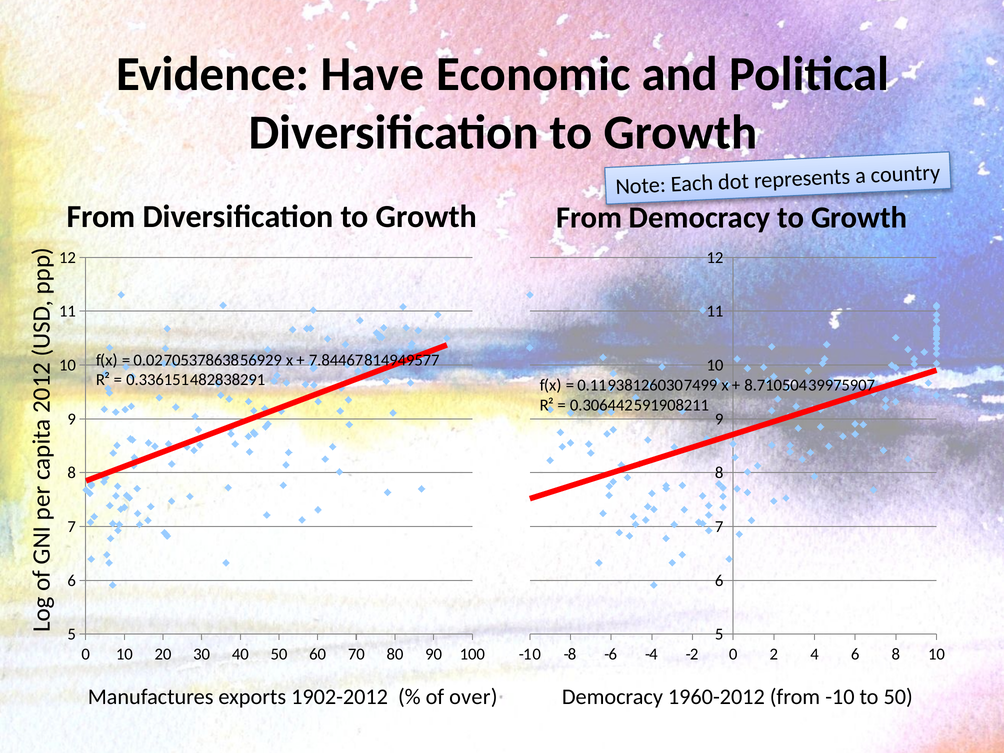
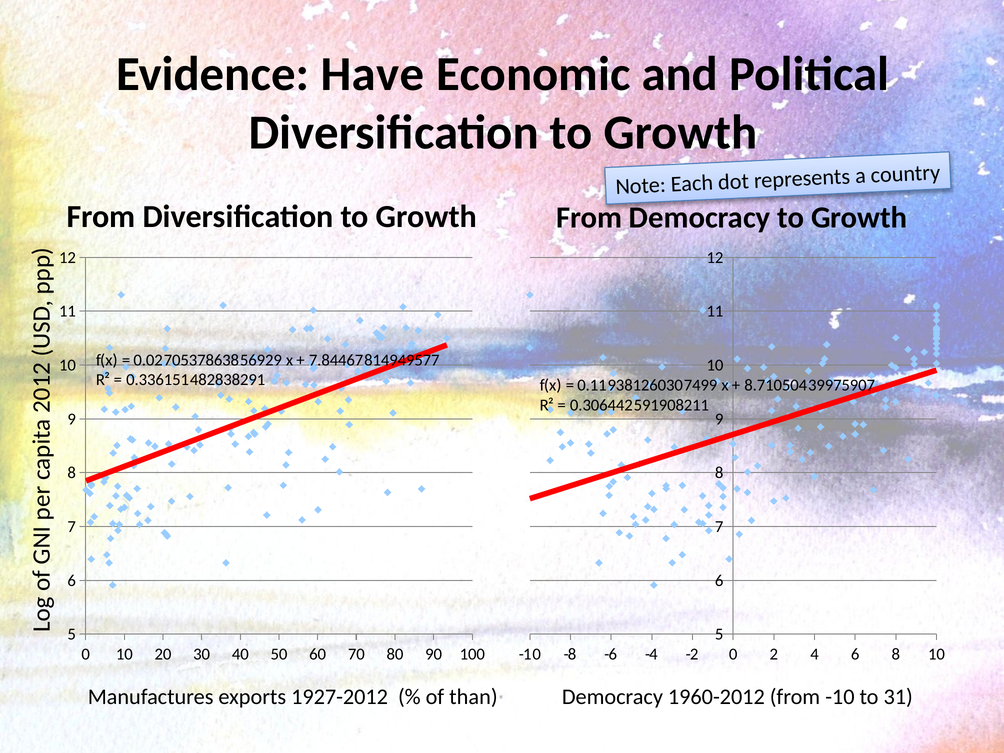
1902-2012: 1902-2012 -> 1927-2012 (340, 697)
over: over -> than (473, 697)
to 50: 50 -> 31 (898, 697)
